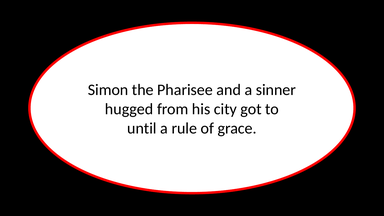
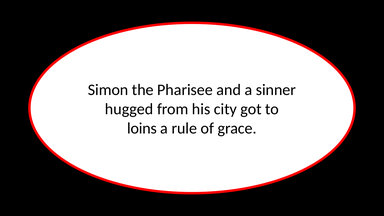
until: until -> loins (142, 128)
